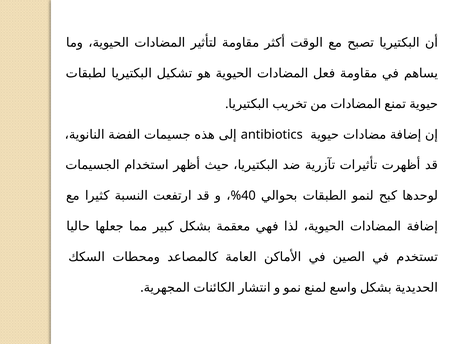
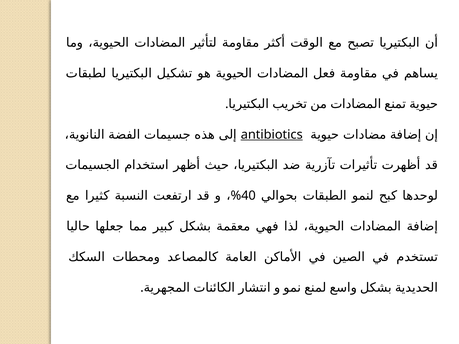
antibiotics underline: none -> present (272, 135)
